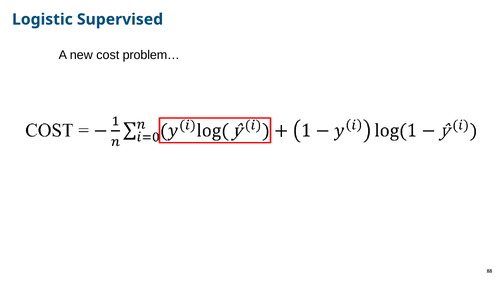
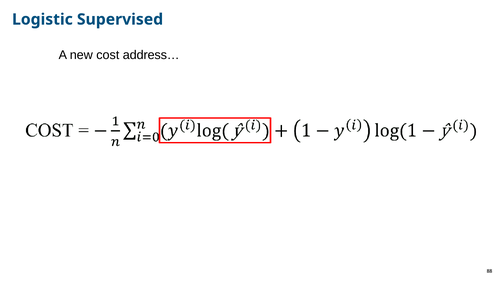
problem…: problem… -> address… (151, 55)
